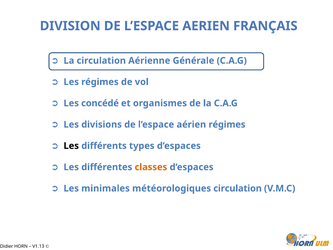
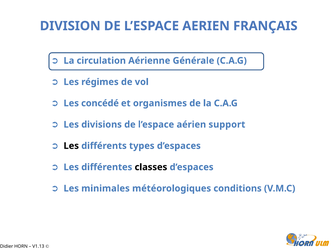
aérien régimes: régimes -> support (227, 124)
classes colour: orange -> black (151, 167)
météorologiques circulation: circulation -> conditions (238, 188)
